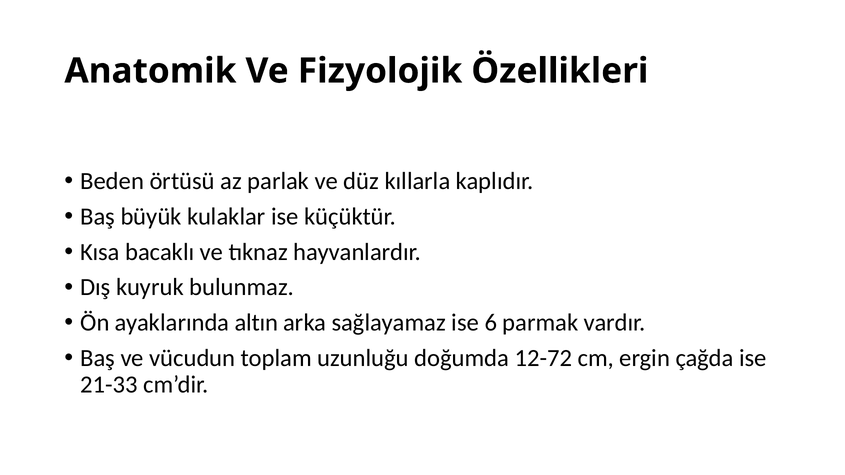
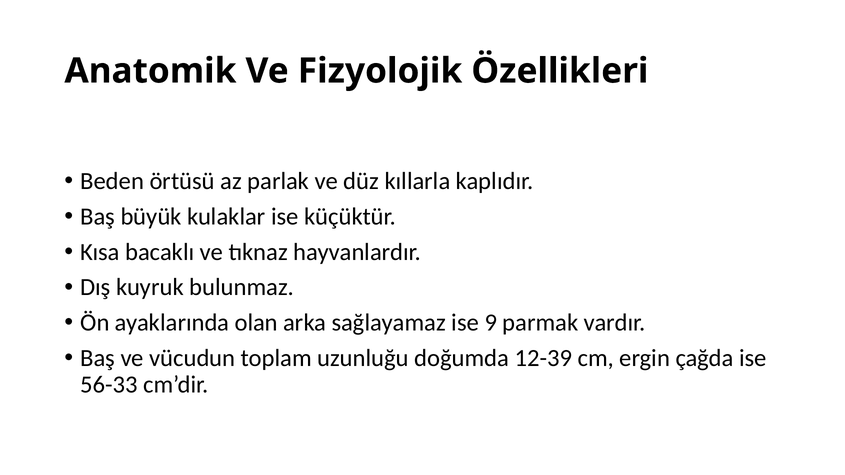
altın: altın -> olan (256, 323)
6: 6 -> 9 (491, 323)
12-72: 12-72 -> 12-39 (543, 358)
21-33: 21-33 -> 56-33 (109, 385)
